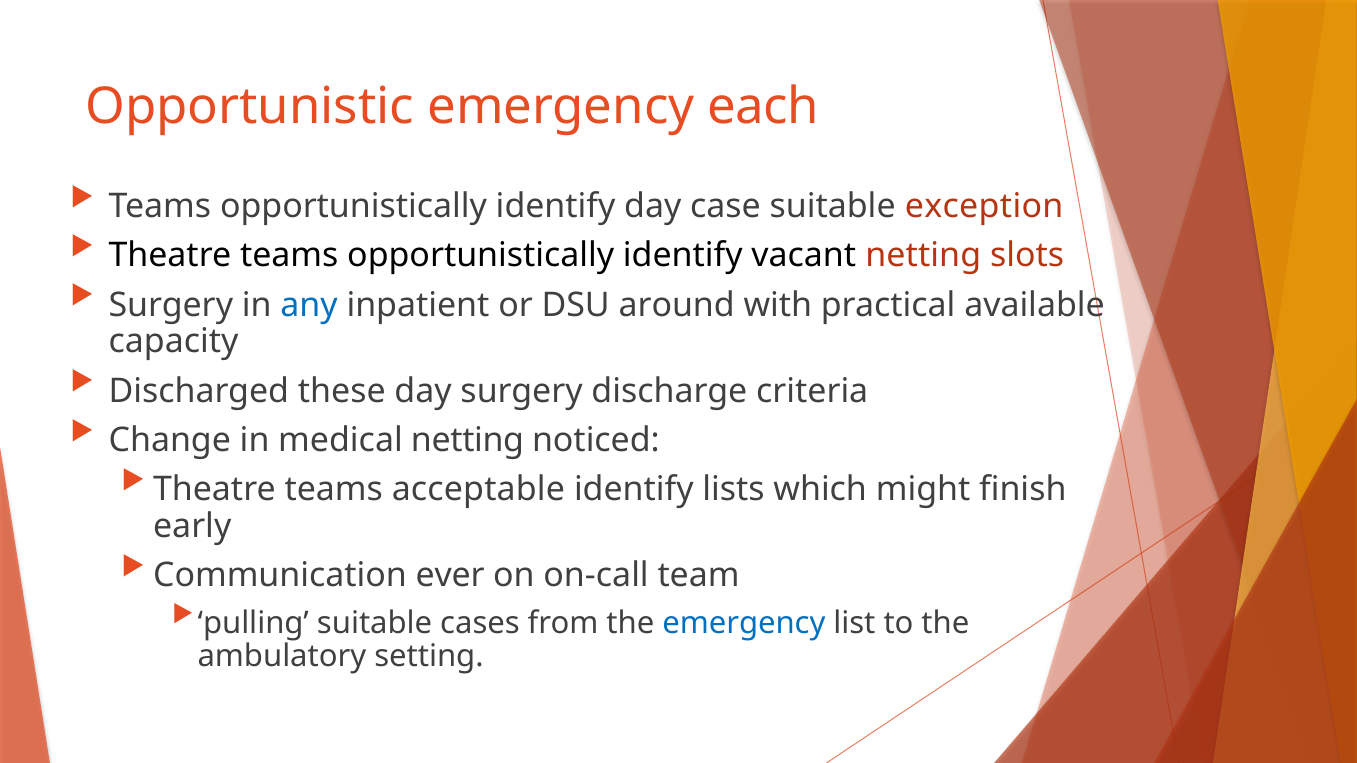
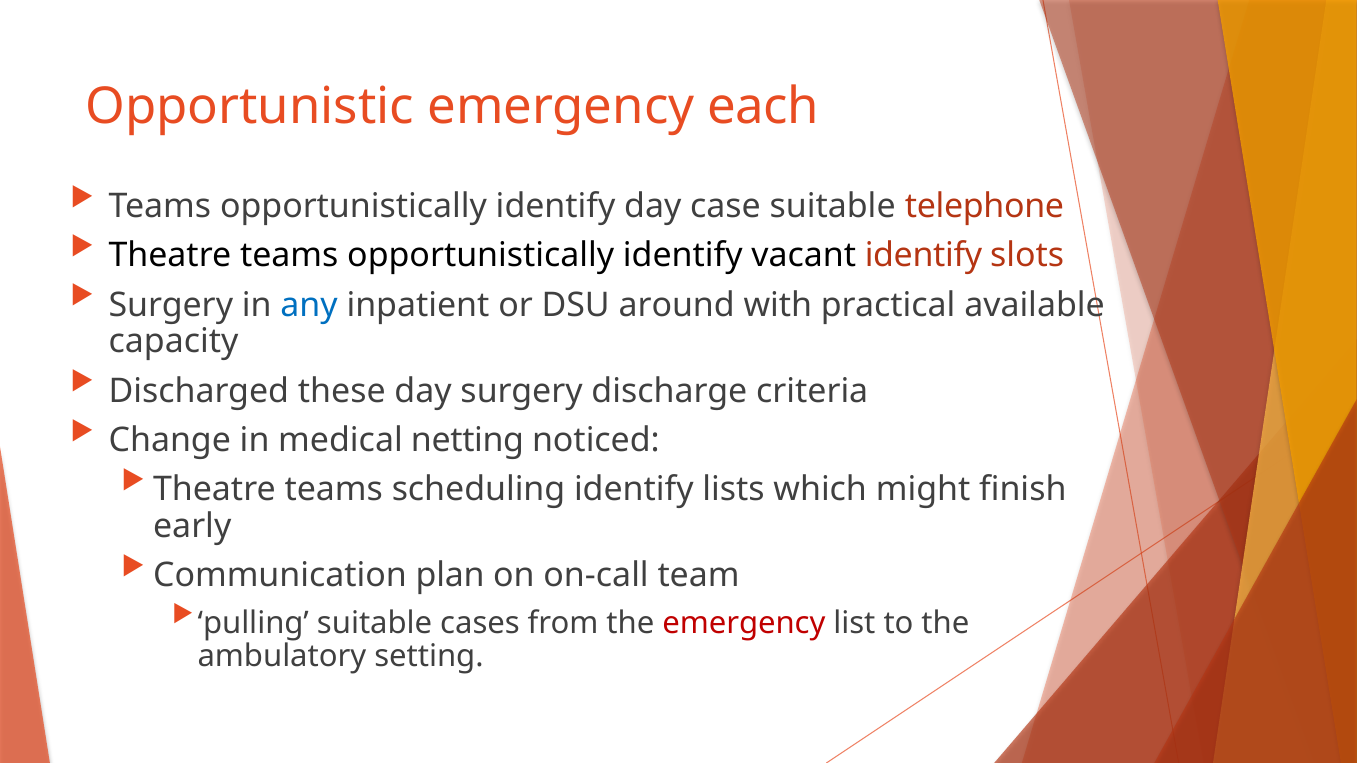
exception: exception -> telephone (984, 206)
vacant netting: netting -> identify (923, 256)
acceptable: acceptable -> scheduling (479, 490)
ever: ever -> plan (450, 576)
emergency colour: blue -> red (744, 623)
